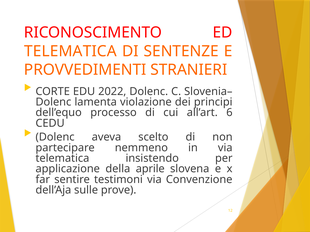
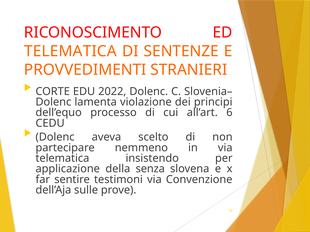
aprile: aprile -> senza (150, 169)
